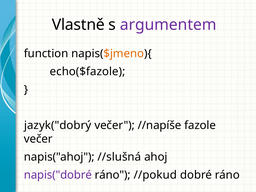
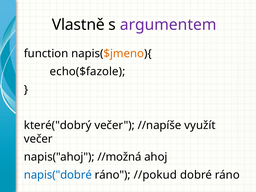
jazyk("dobrý: jazyk("dobrý -> které("dobrý (58, 125)
fazole: fazole -> využít (200, 125)
//slušná: //slušná -> //možná (119, 157)
napis("dobré colour: purple -> blue (58, 175)
